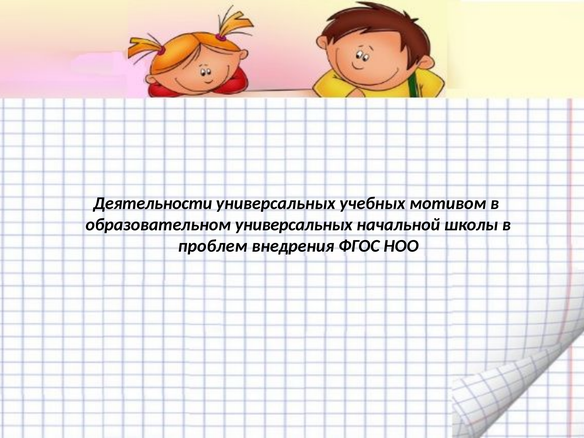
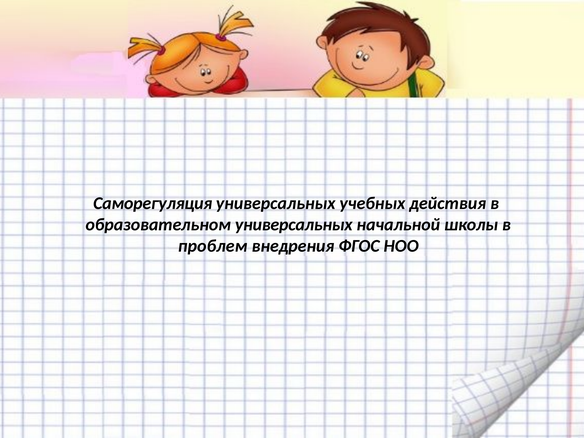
Деятельности: Деятельности -> Саморегуляция (153, 203)
мотивом: мотивом -> действия (448, 203)
